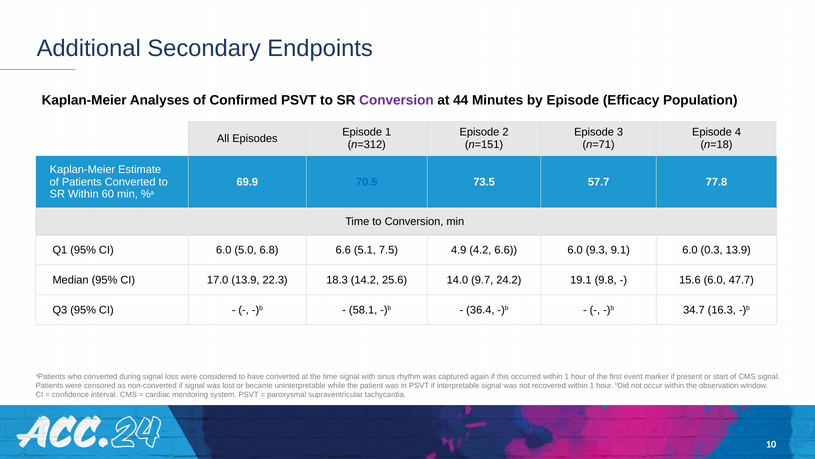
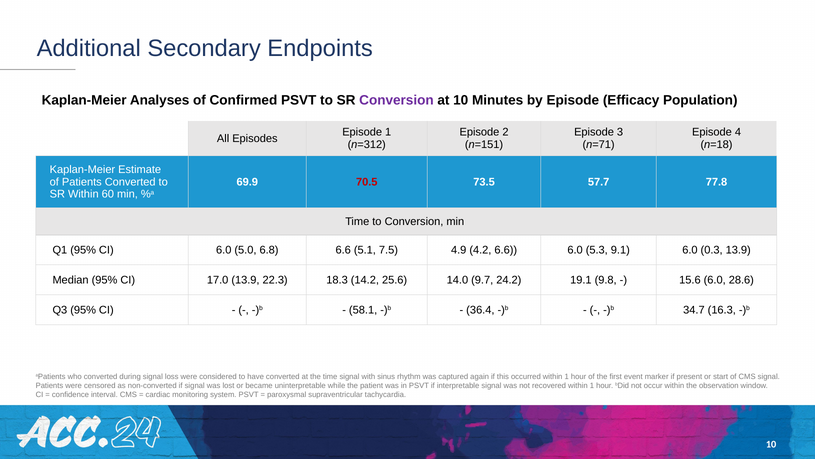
at 44: 44 -> 10 (461, 100)
70.5 colour: blue -> red (367, 182)
9.3: 9.3 -> 5.3 (597, 250)
47.7: 47.7 -> 28.6 (741, 280)
